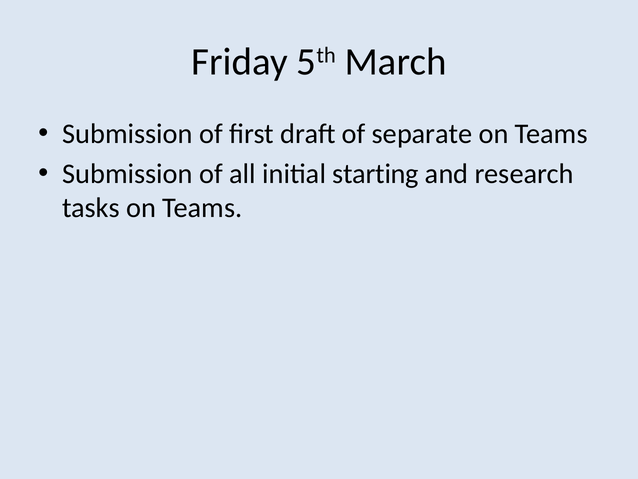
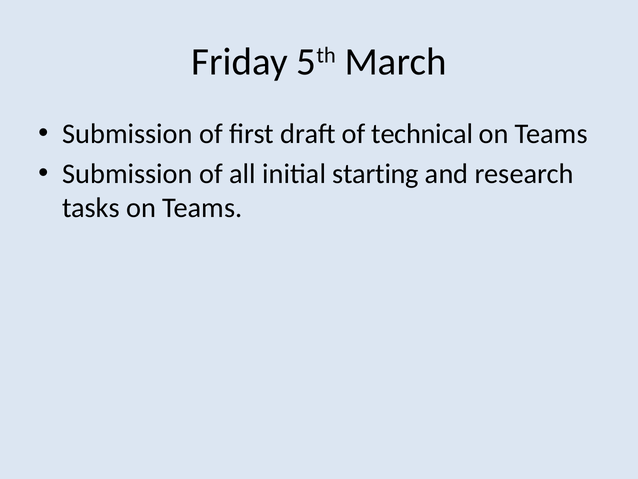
separate: separate -> technical (422, 134)
